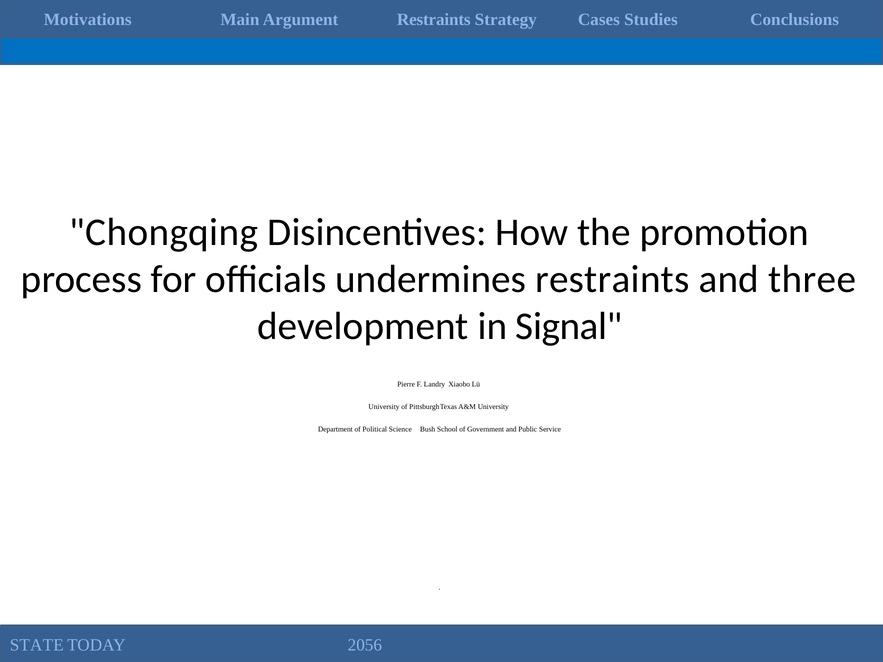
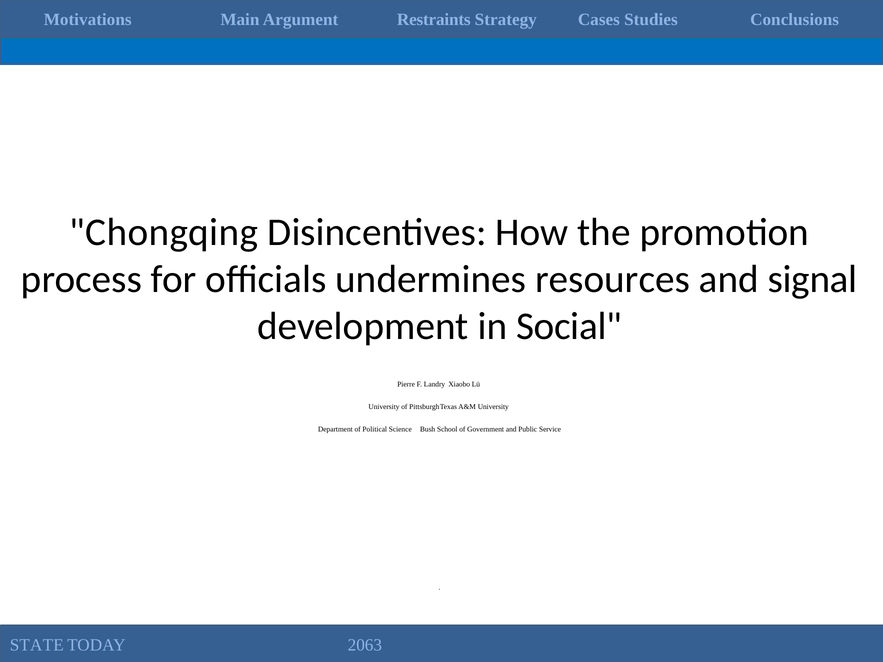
undermines restraints: restraints -> resources (613, 279)
three: three -> signal (813, 279)
Signal: Signal -> Social (569, 327)
2056: 2056 -> 2063 (365, 645)
